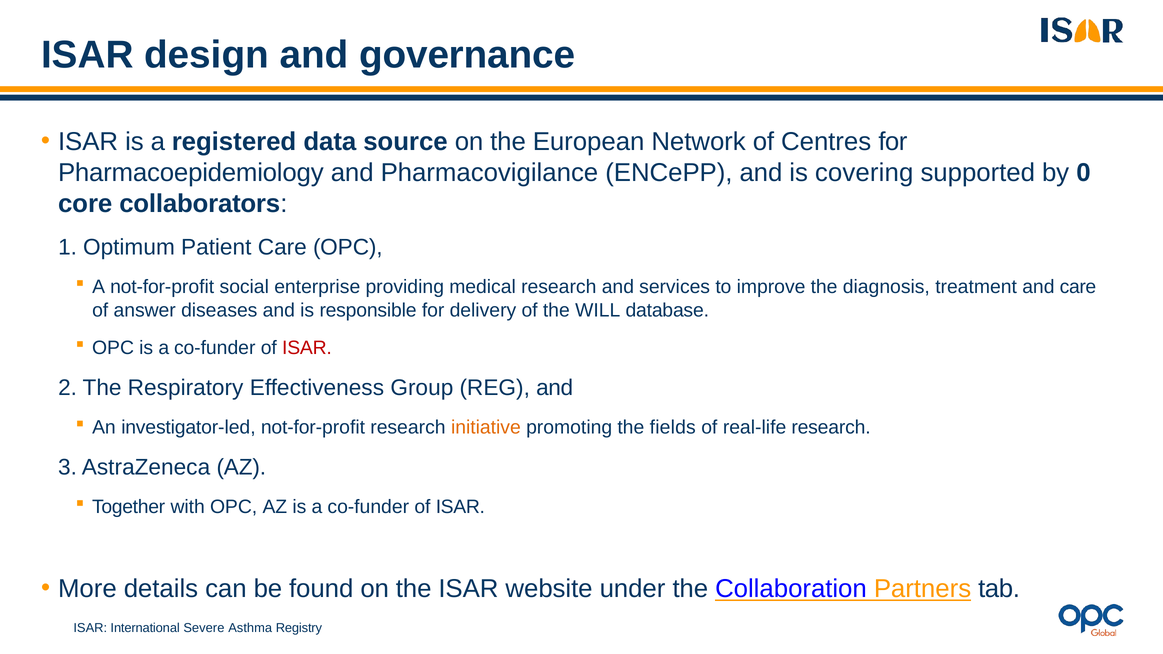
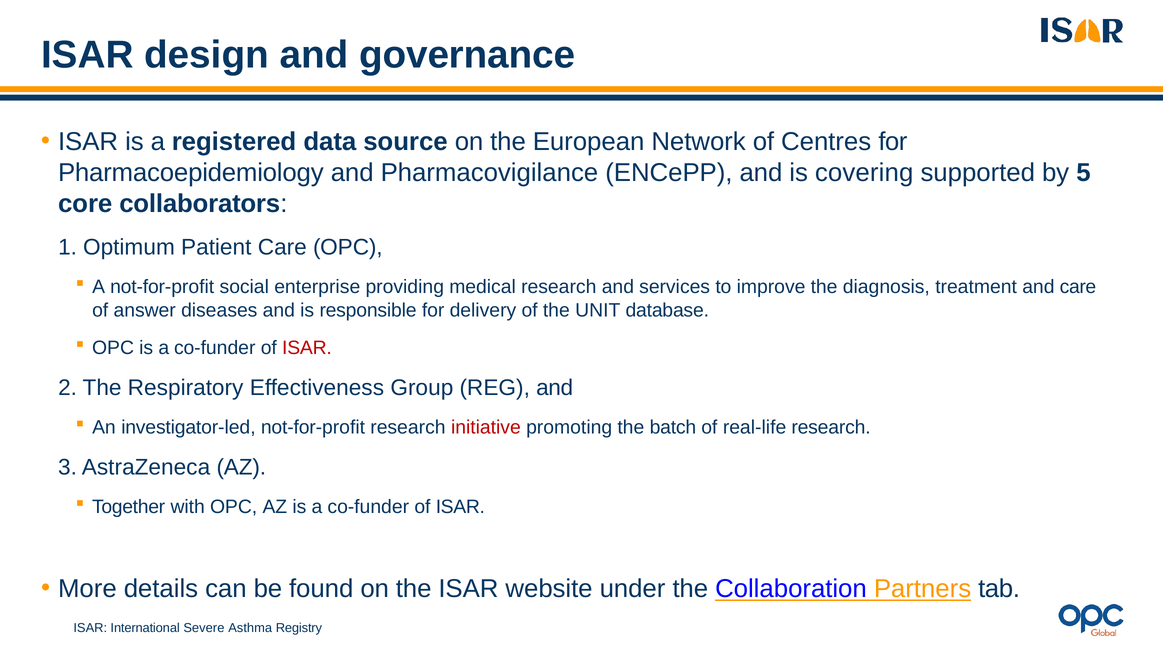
0: 0 -> 5 (1084, 173)
WILL: WILL -> UNIT (598, 310)
initiative colour: orange -> red (486, 428)
fields: fields -> batch (673, 428)
